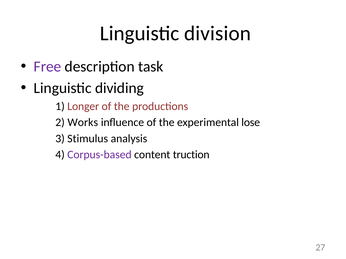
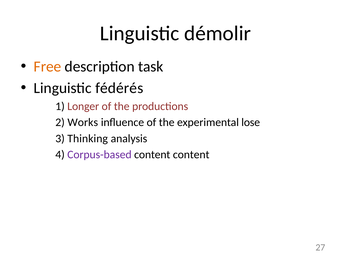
division: division -> démolir (218, 33)
Free colour: purple -> orange (48, 67)
dividing: dividing -> fédérés (119, 88)
Stimulus: Stimulus -> Thinking (88, 139)
content truction: truction -> content (191, 155)
